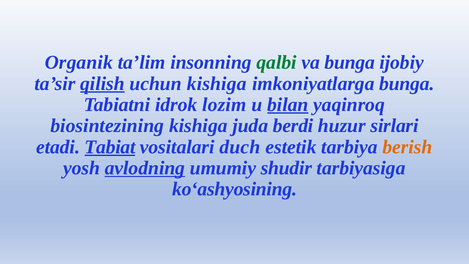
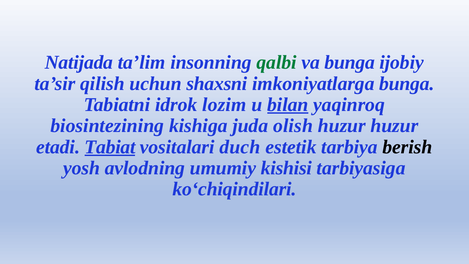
Organik: Organik -> Natijada (79, 62)
qilish underline: present -> none (102, 83)
uchun kishiga: kishiga -> shaxsni (217, 83)
berdi: berdi -> olish (293, 126)
huzur sirlari: sirlari -> huzur (394, 126)
berish colour: orange -> black (407, 147)
avlodning underline: present -> none (145, 168)
shudir: shudir -> kishisi (286, 168)
ko‘ashyosining: ko‘ashyosining -> ko‘chiqindilari (234, 189)
